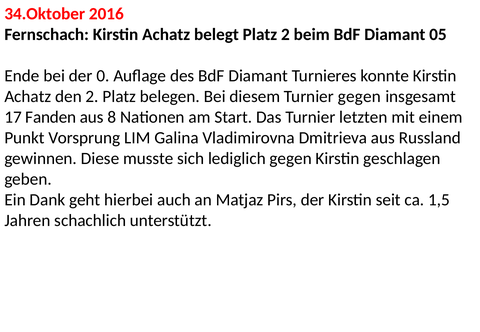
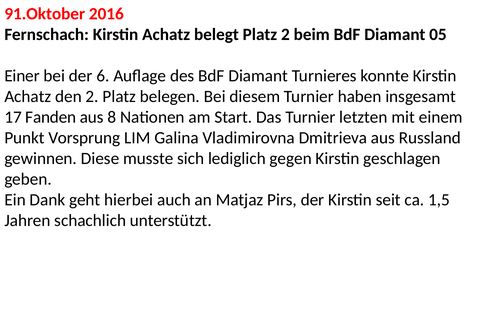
34.Oktober: 34.Oktober -> 91.Oktober (45, 14)
Ende: Ende -> Einer (22, 76)
0: 0 -> 6 (103, 76)
Turnier gegen: gegen -> haben (360, 96)
